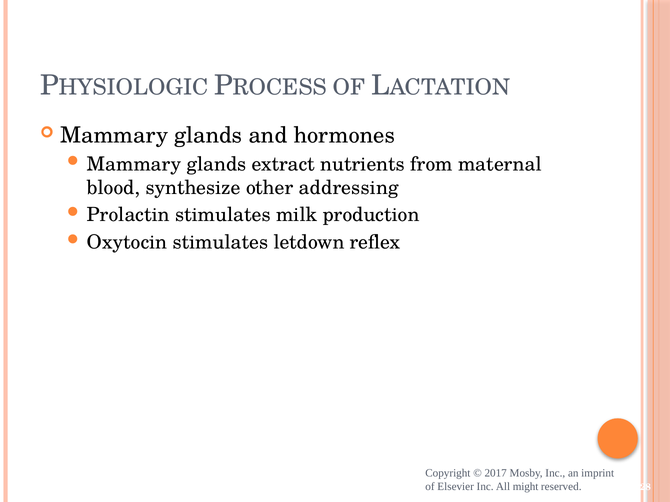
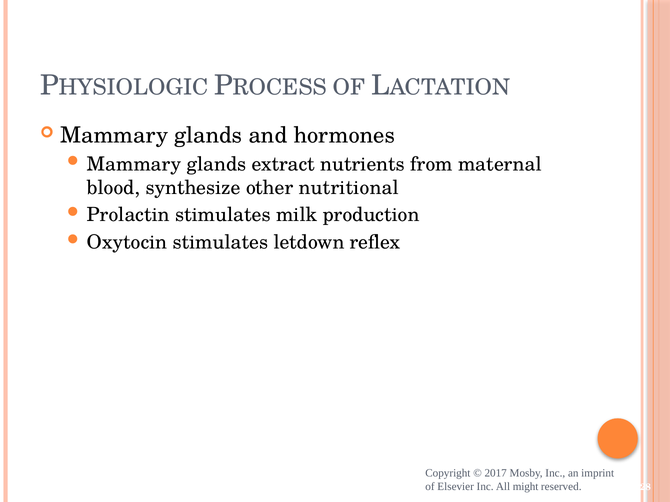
addressing: addressing -> nutritional (349, 188)
